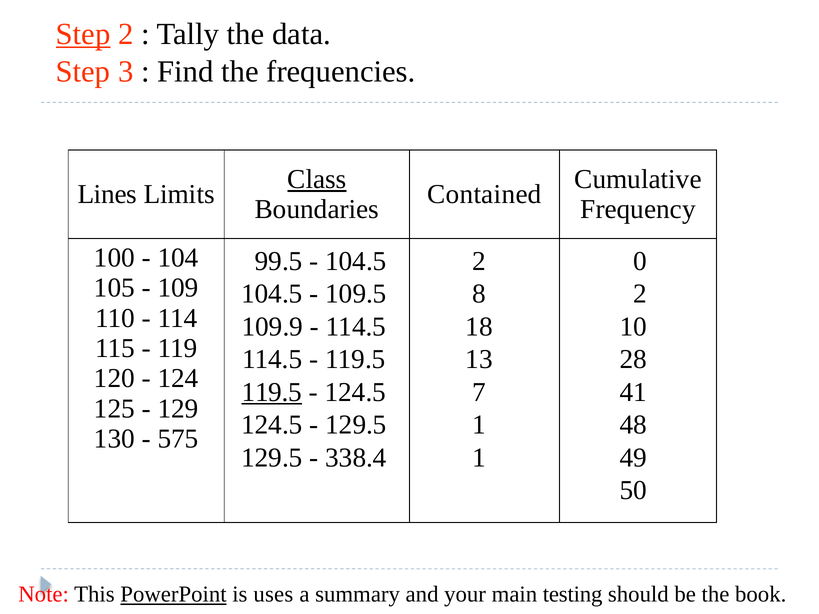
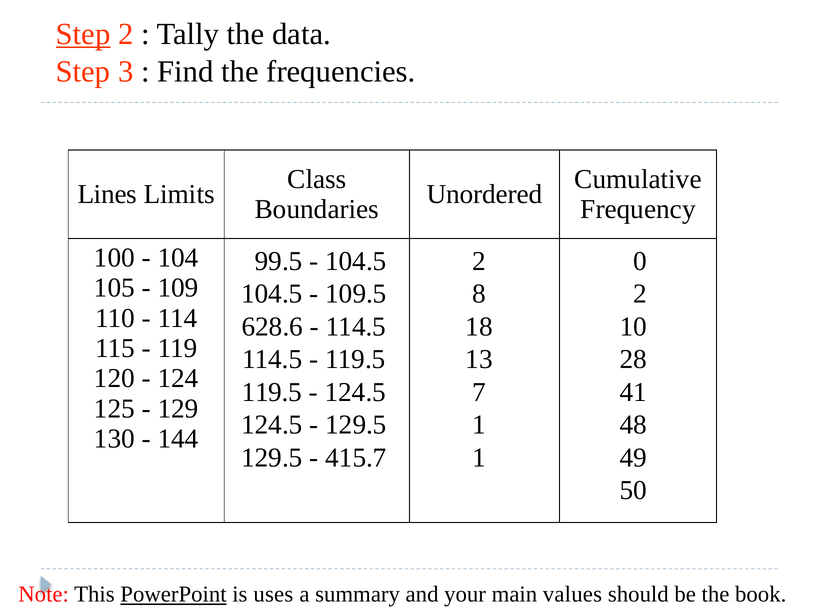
Class underline: present -> none (317, 179)
Contained: Contained -> Unordered (485, 194)
109.9: 109.9 -> 628.6 (272, 327)
119.5 underline: present -> none (272, 392)
575: 575 -> 144 (178, 439)
338.4: 338.4 -> 415.7 (356, 458)
testing: testing -> values (572, 595)
